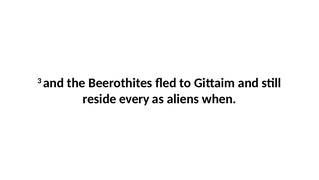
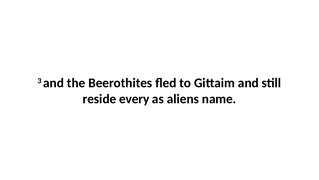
when: when -> name (219, 99)
